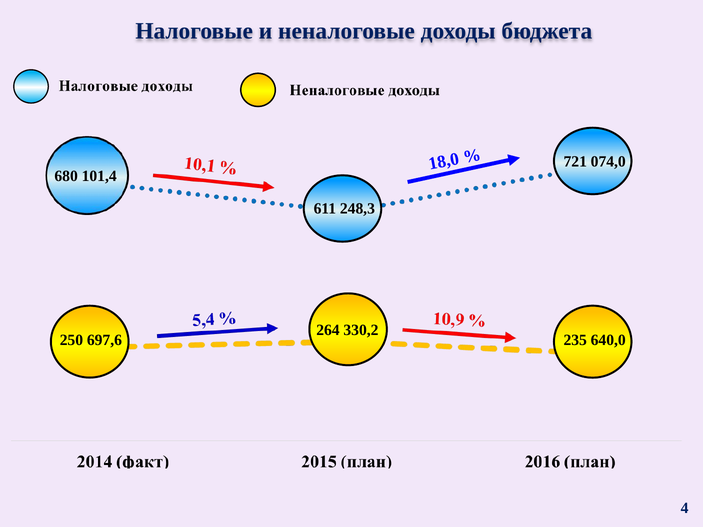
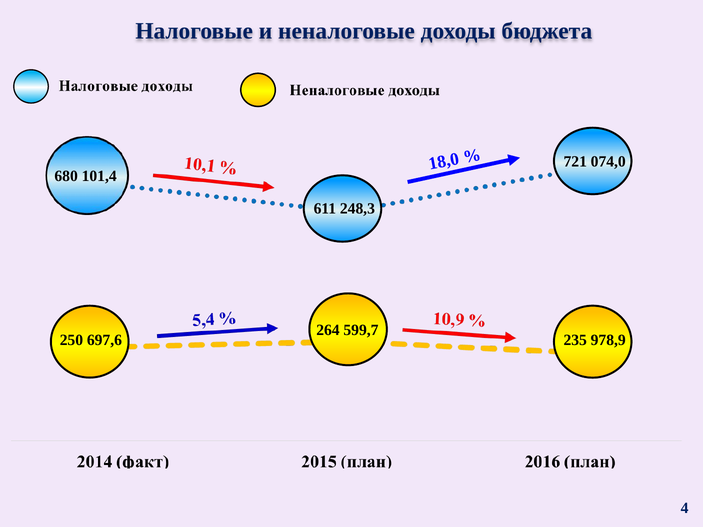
330,2: 330,2 -> 599,7 (361, 330)
640,0: 640,0 -> 978,9 (608, 341)
